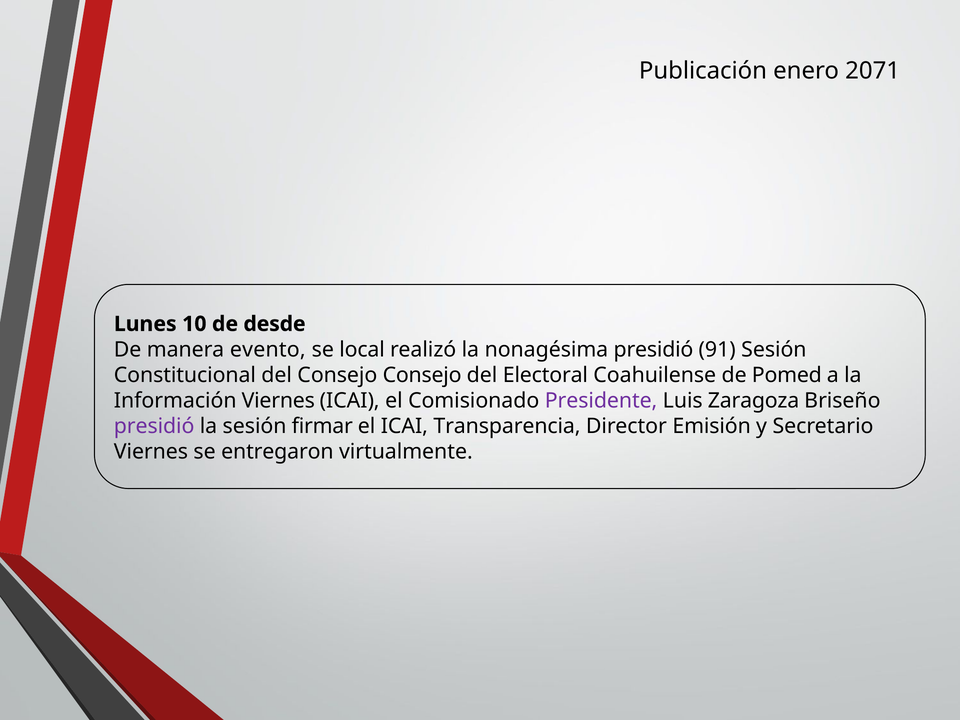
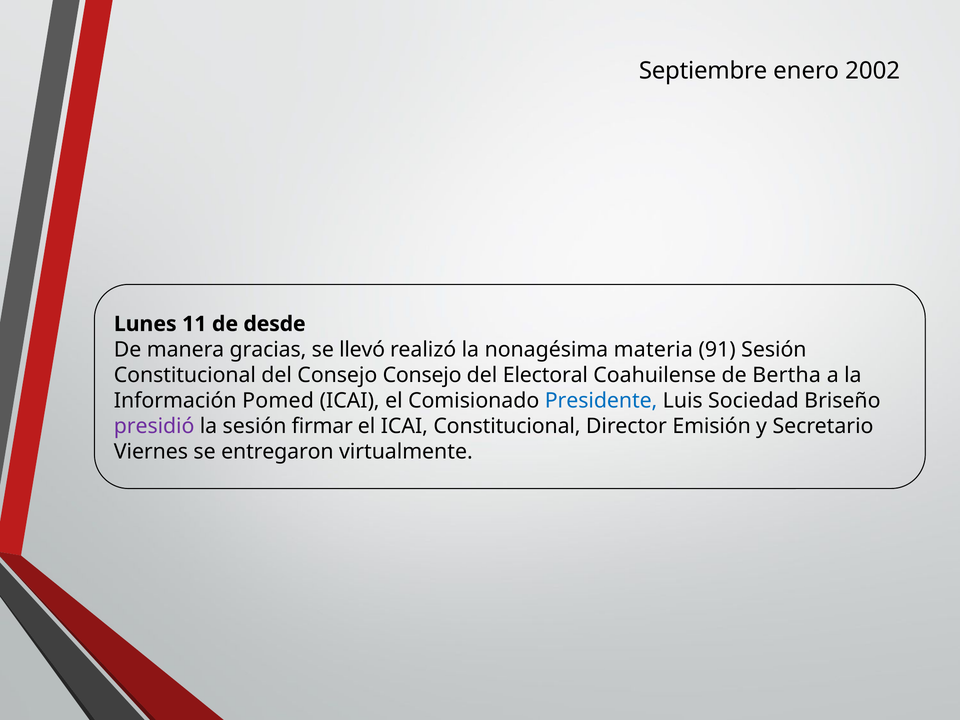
Publicación: Publicación -> Septiembre (703, 71)
2071: 2071 -> 2002 (873, 71)
10: 10 -> 11 (194, 324)
evento: evento -> gracias (268, 350)
local: local -> llevó (362, 350)
nonagésima presidió: presidió -> materia (653, 350)
Pomed: Pomed -> Bertha (787, 375)
Información Viernes: Viernes -> Pomed (278, 401)
Presidente colour: purple -> blue (601, 401)
Zaragoza: Zaragoza -> Sociedad (753, 401)
ICAI Transparencia: Transparencia -> Constitucional (507, 426)
